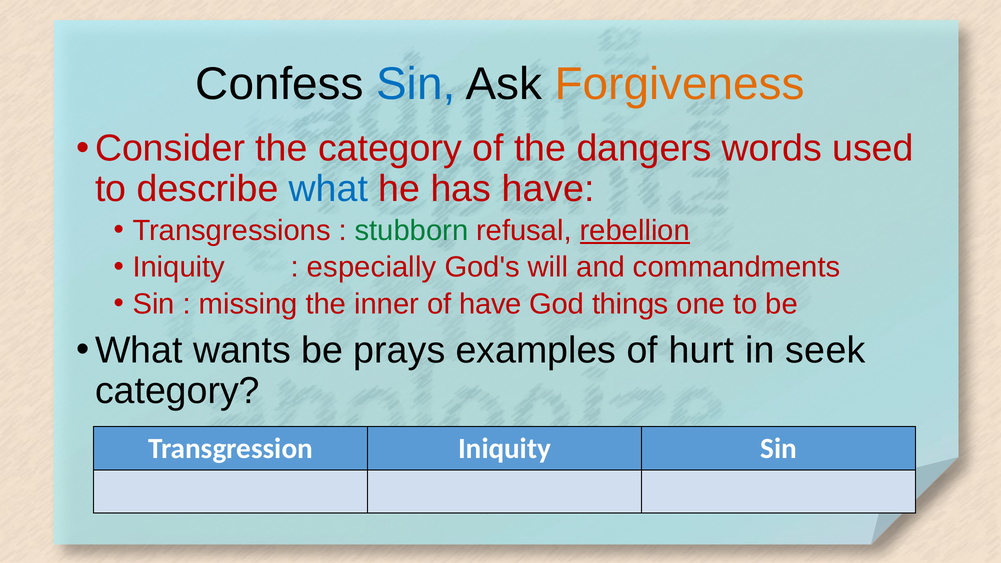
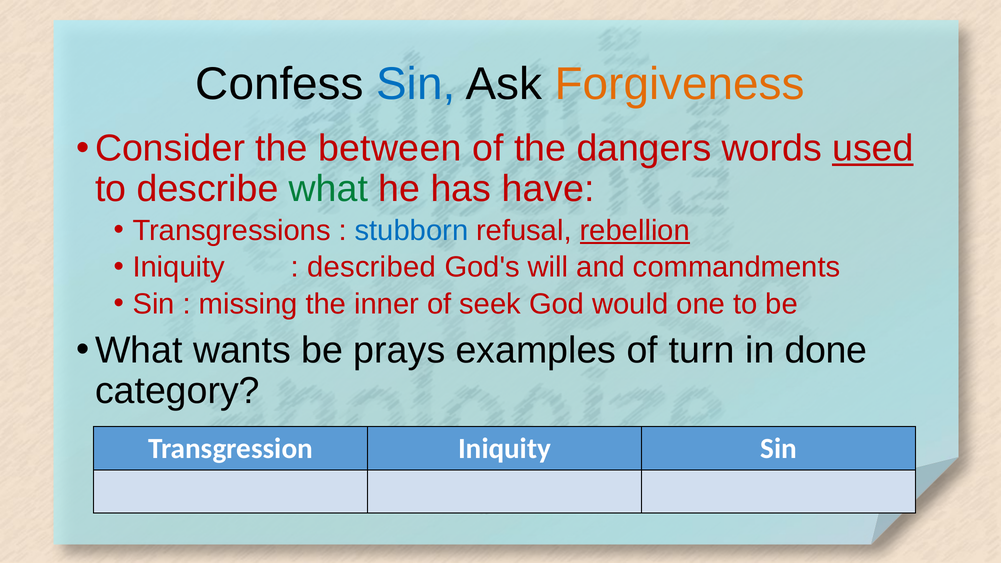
the category: category -> between (390, 149)
used underline: none -> present (873, 149)
what colour: blue -> green (329, 189)
stubborn colour: green -> blue (412, 230)
especially: especially -> described (372, 267)
of have: have -> seek (490, 304)
things: things -> would (630, 304)
hurt: hurt -> turn (701, 350)
seek: seek -> done (826, 350)
